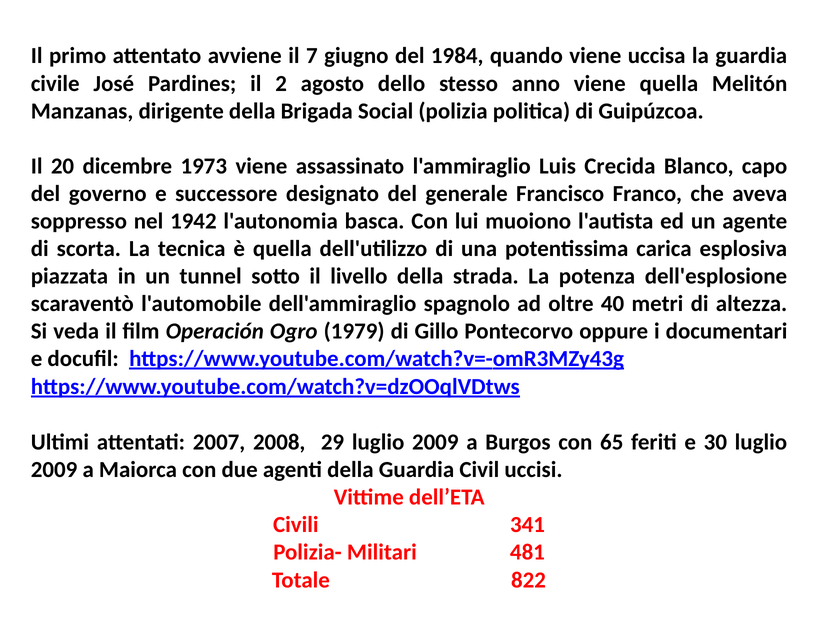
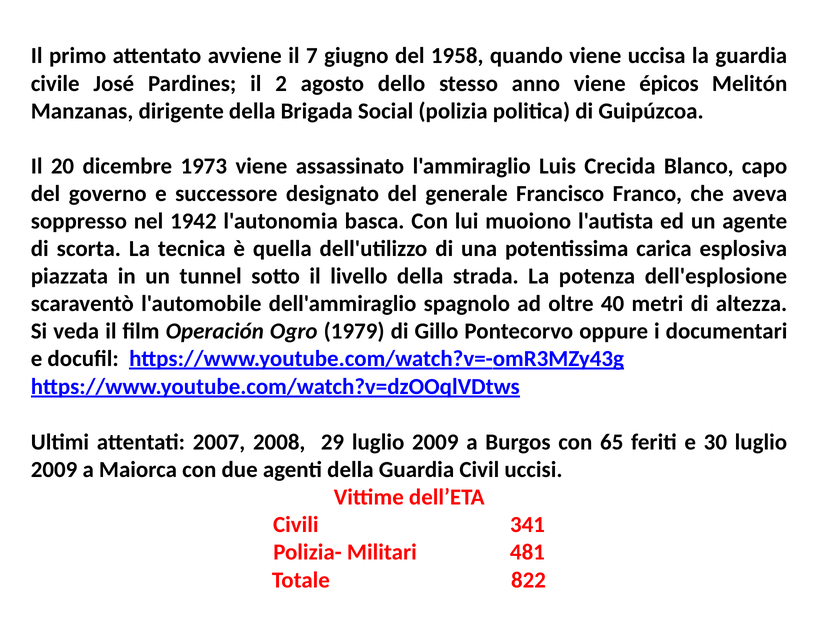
1984: 1984 -> 1958 (457, 56)
viene quella: quella -> épicos (669, 83)
